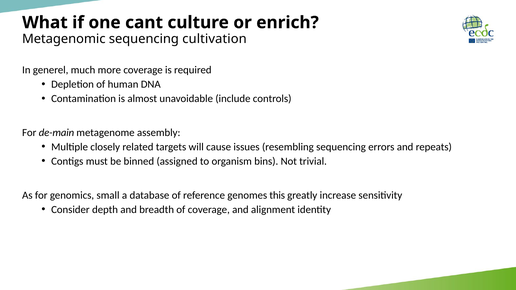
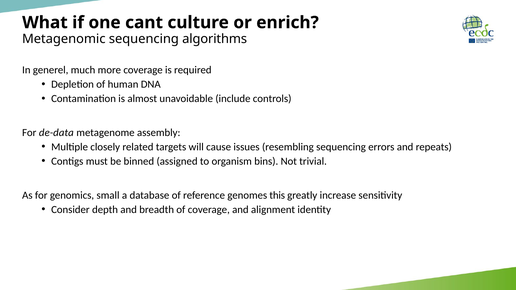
cultivation: cultivation -> algorithms (215, 39)
de-main: de-main -> de-data (56, 133)
